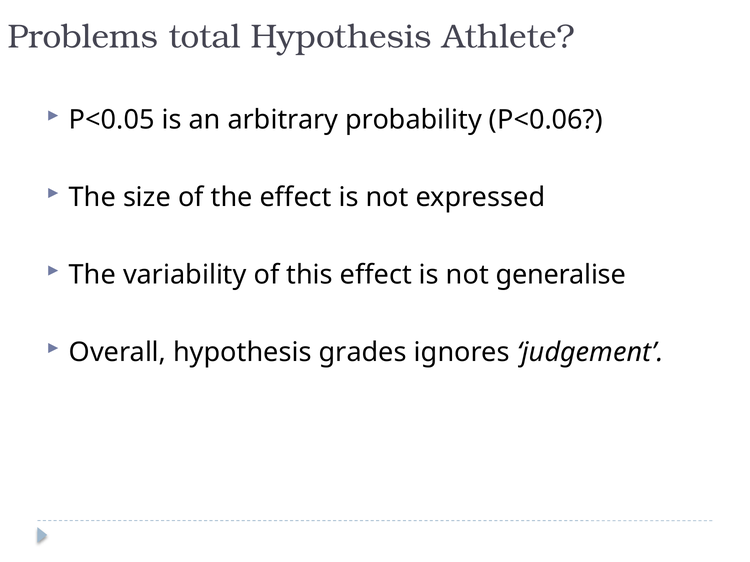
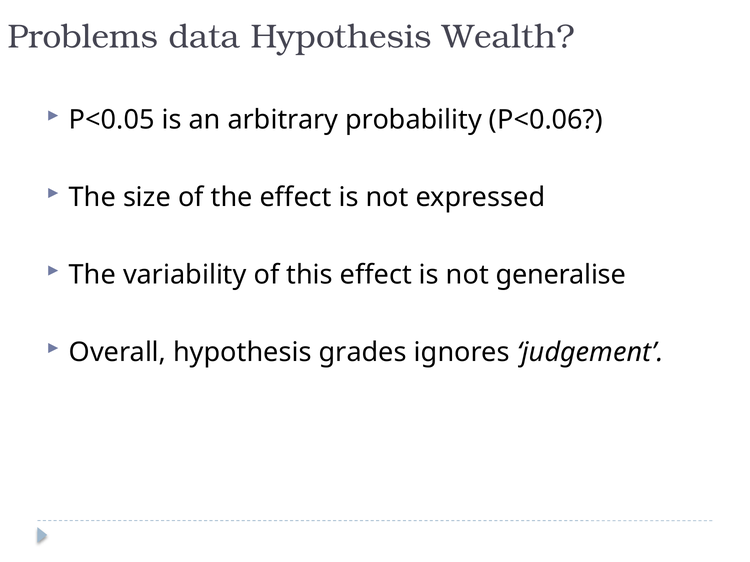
total: total -> data (204, 37)
Athlete: Athlete -> Wealth (508, 37)
